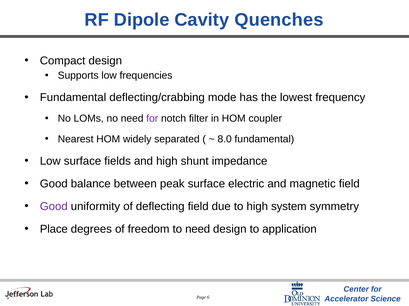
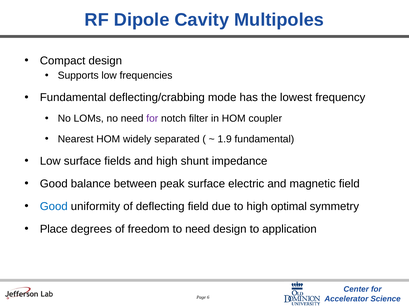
Quenches: Quenches -> Multipoles (279, 20)
8.0: 8.0 -> 1.9 (225, 139)
Good colour: purple -> blue (54, 207)
system: system -> optimal (289, 207)
